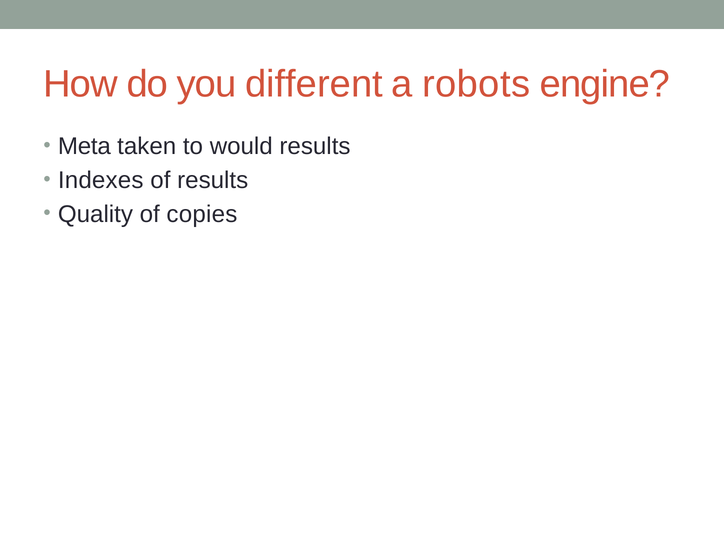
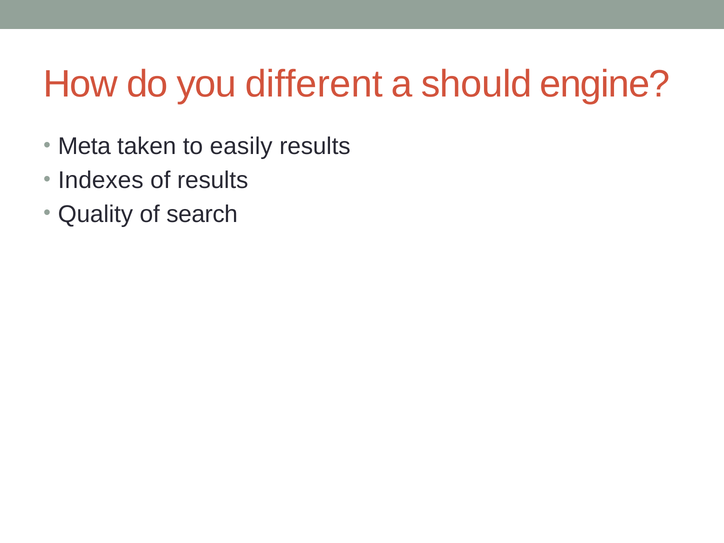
robots: robots -> should (477, 84)
would: would -> easily (241, 146)
copies: copies -> search (202, 214)
